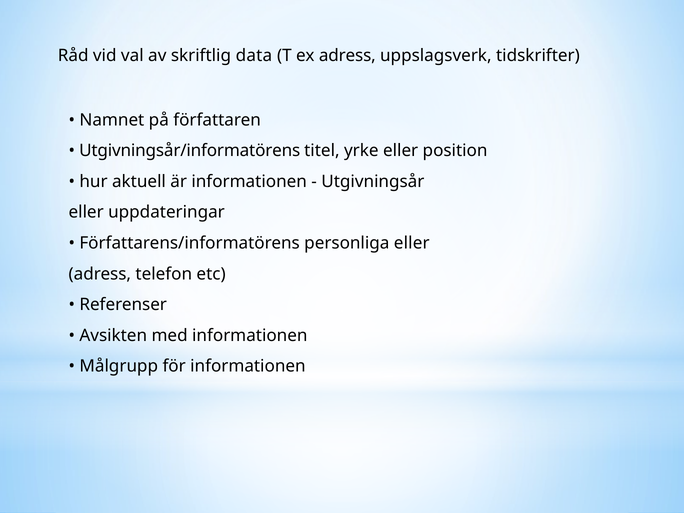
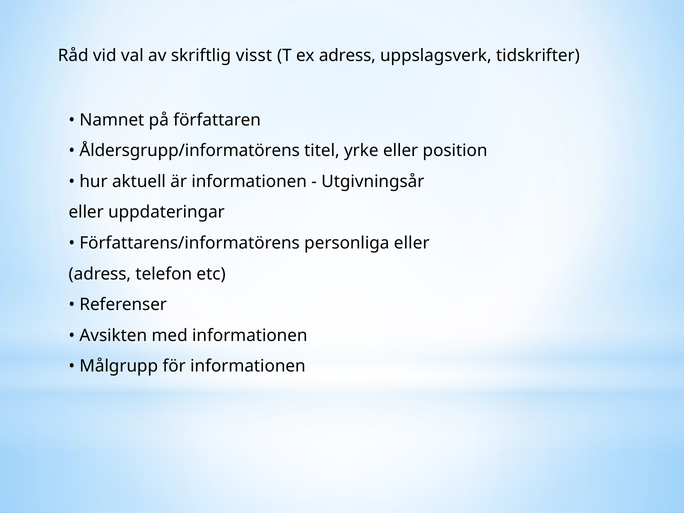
data: data -> visst (254, 56)
Utgivningsår/informatörens: Utgivningsår/informatörens -> Åldersgrupp/informatörens (190, 151)
